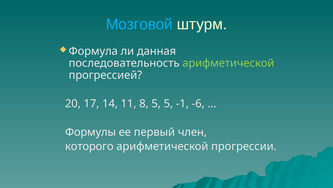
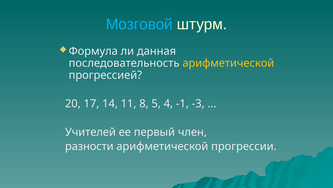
арифметической colour: light green -> yellow (228, 63)
5 5: 5 -> 4 (168, 103)
-6: -6 -> -3 (198, 103)
Формулы: Формулы -> Учителей (90, 132)
которого: которого -> разности (89, 146)
